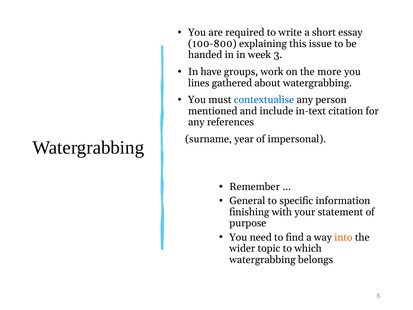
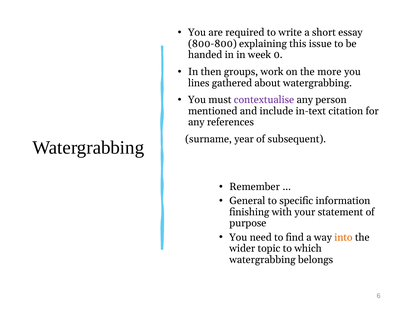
100-800: 100-800 -> 800-800 (212, 44)
3: 3 -> 0 (278, 55)
have: have -> then (211, 72)
contextualise colour: blue -> purple (264, 100)
impersonal: impersonal -> subsequent (297, 139)
